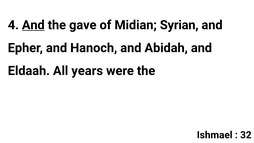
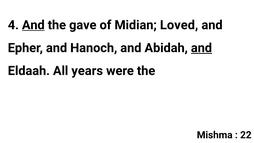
Syrian: Syrian -> Loved (179, 25)
and underline: none -> present (201, 48)
Ishmael: Ishmael -> Mishma (215, 135)
32: 32 -> 22 (246, 135)
